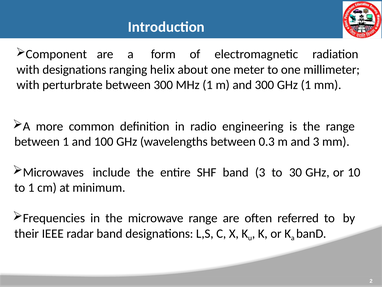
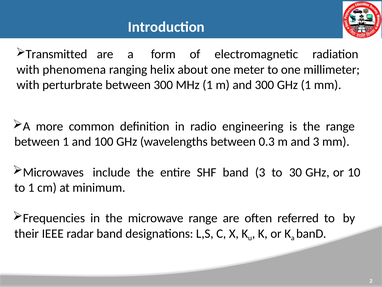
Component: Component -> Transmitted (56, 54)
with designations: designations -> phenomena (74, 69)
